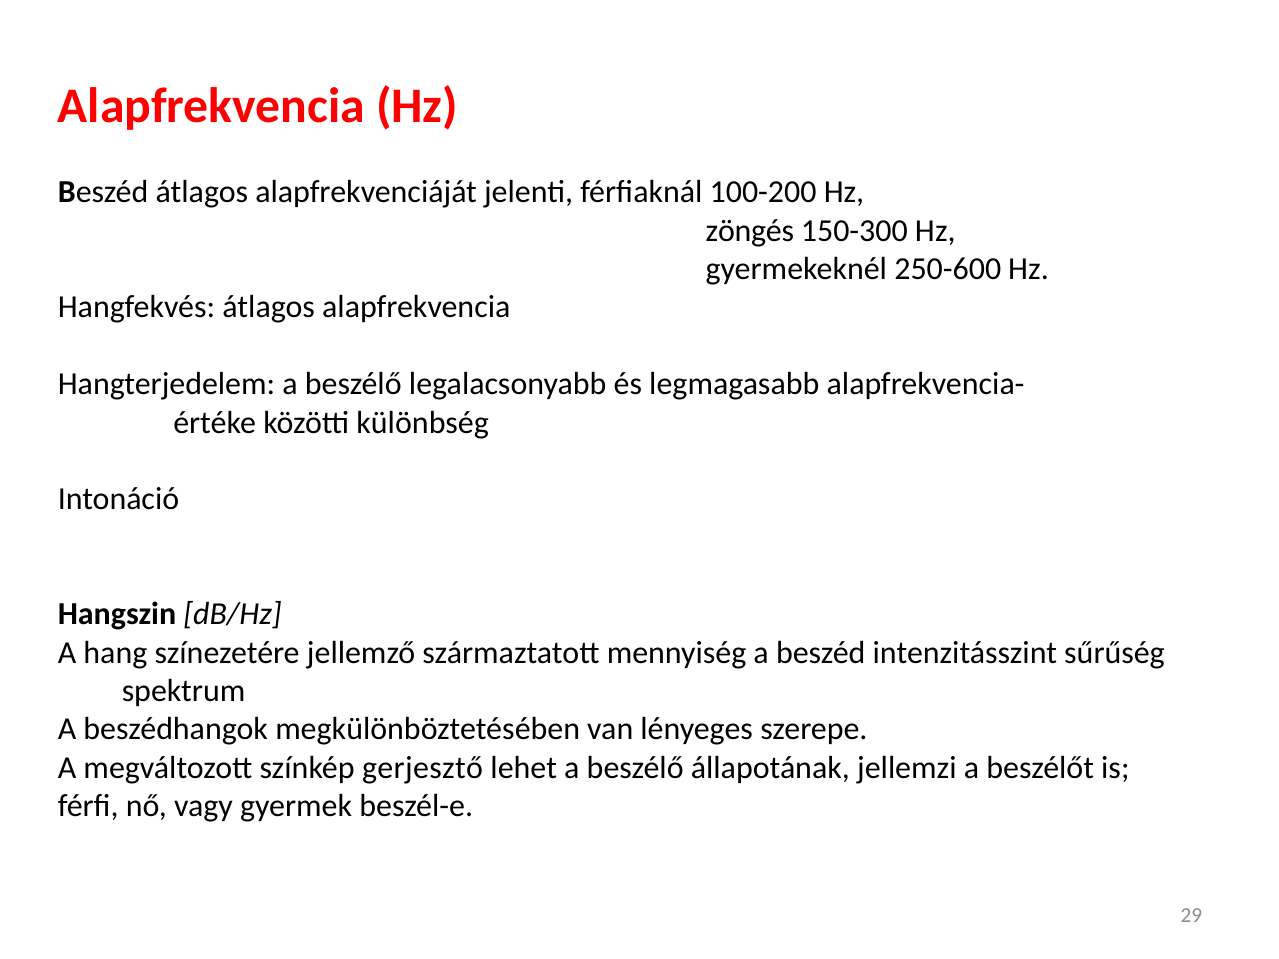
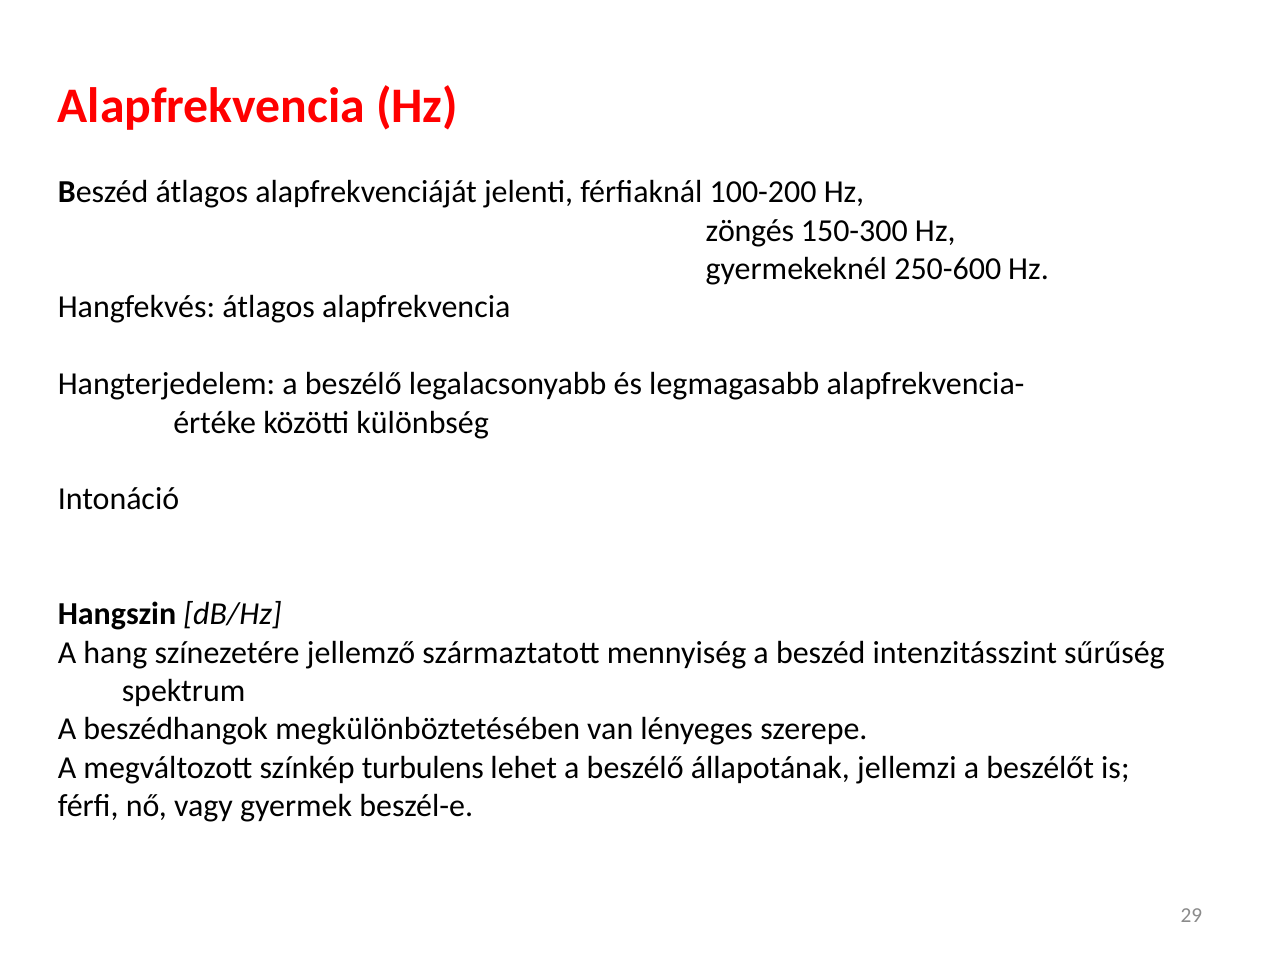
gerjesztő: gerjesztő -> turbulens (423, 768)
